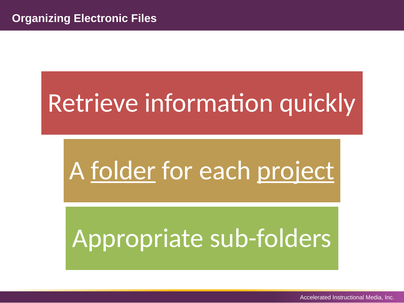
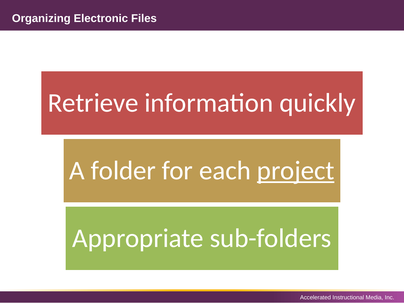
folder underline: present -> none (123, 170)
